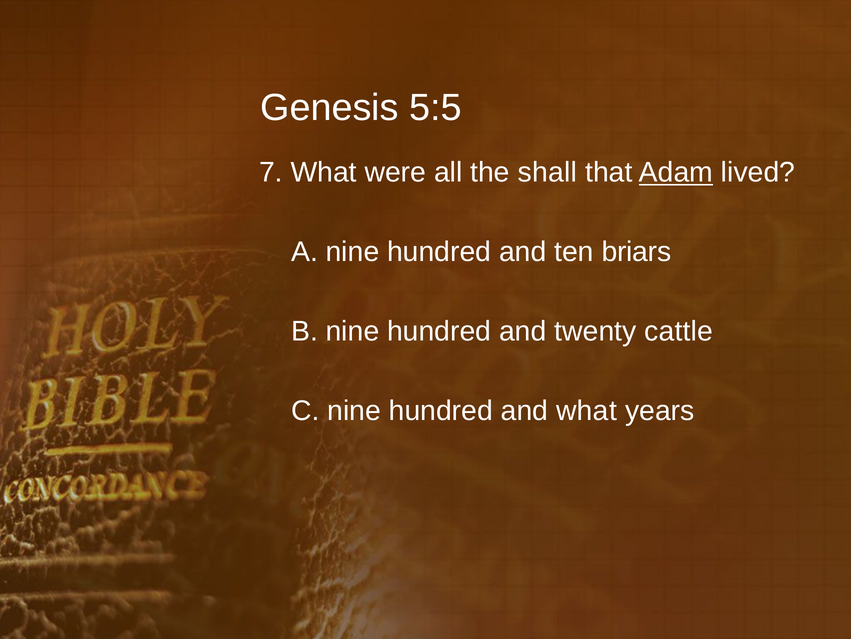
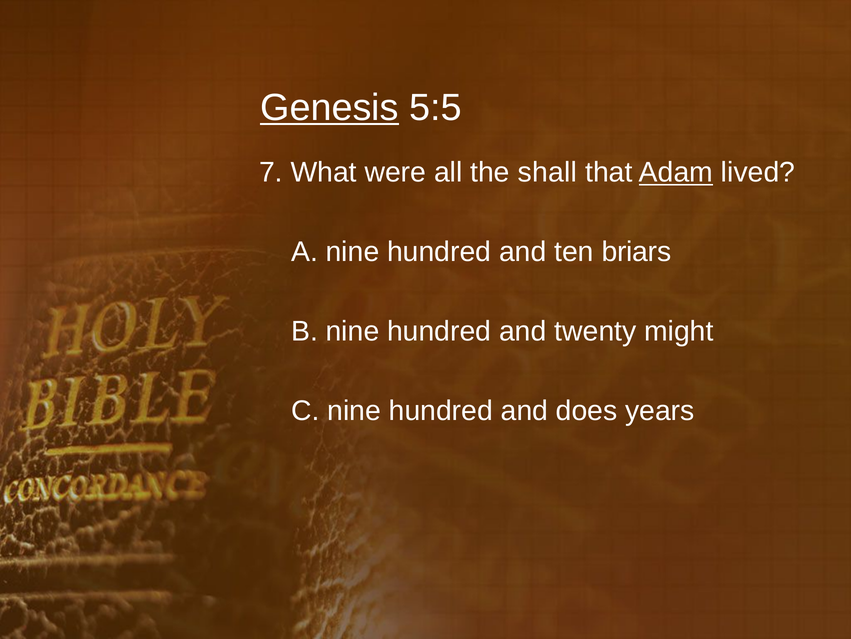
Genesis underline: none -> present (329, 108)
cattle: cattle -> might (679, 331)
and what: what -> does (587, 410)
